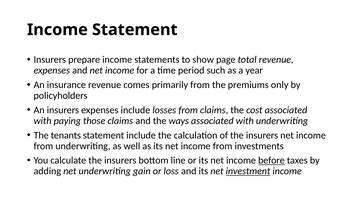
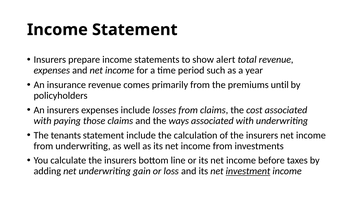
page: page -> alert (226, 60)
only: only -> until (280, 85)
before underline: present -> none (271, 161)
